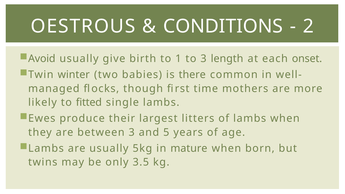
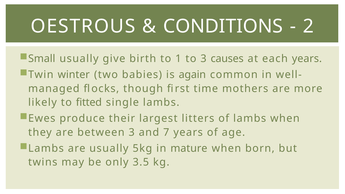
Avoid: Avoid -> Small (42, 59)
length: length -> causes (227, 59)
each onset: onset -> years (307, 59)
there: there -> again (192, 75)
5: 5 -> 7 (166, 132)
